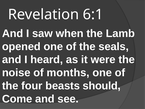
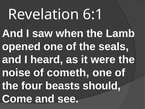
months: months -> cometh (68, 73)
